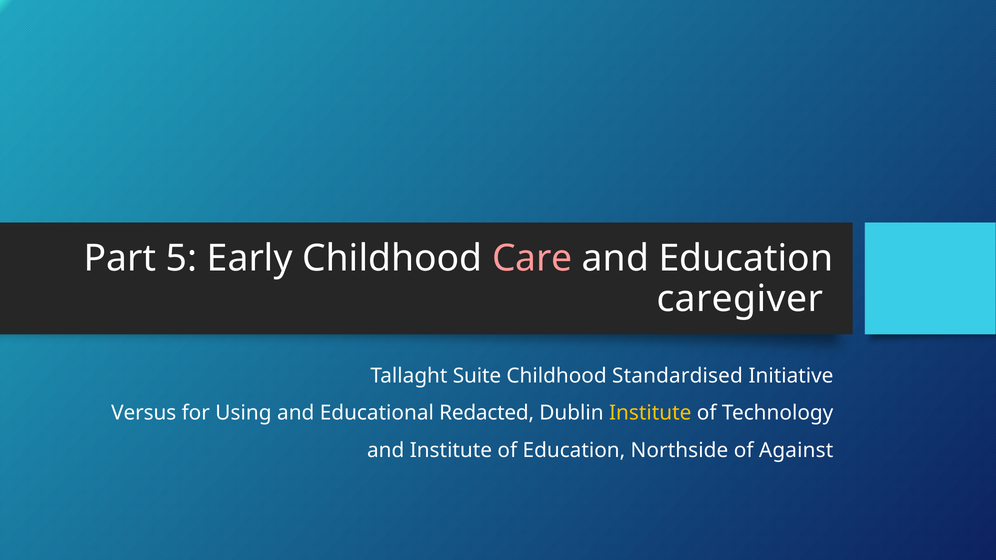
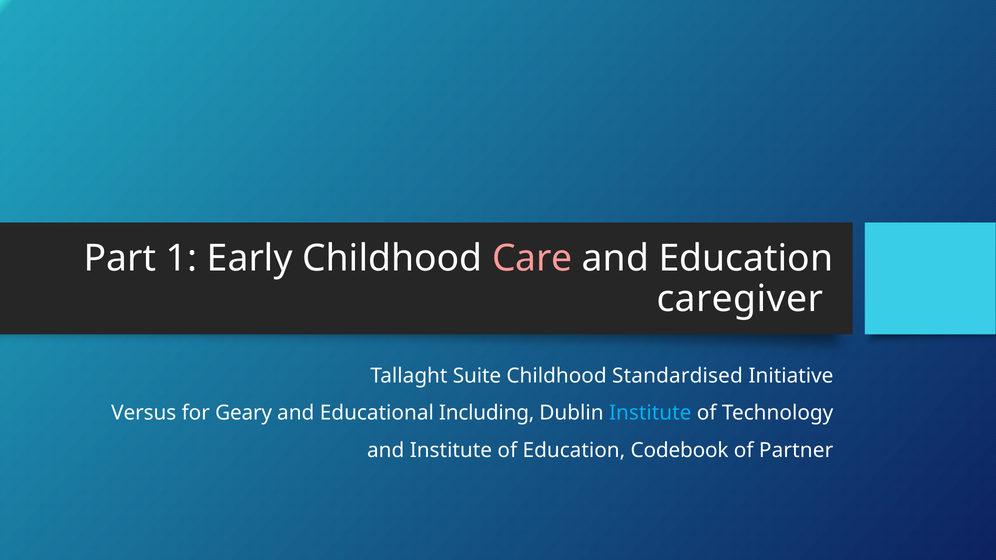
5: 5 -> 1 (181, 259)
Using: Using -> Geary (244, 413)
Redacted: Redacted -> Including (487, 413)
Institute colour: yellow -> light blue (650, 413)
Northside: Northside -> Codebook (680, 451)
Against: Against -> Partner (796, 451)
